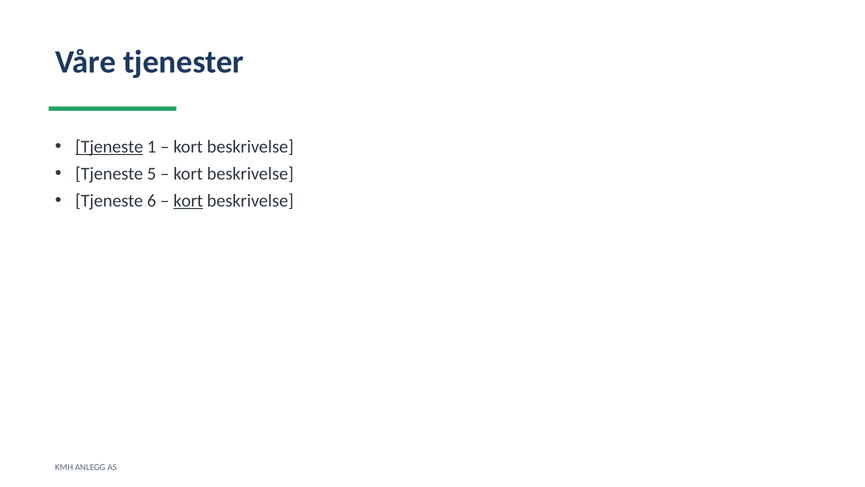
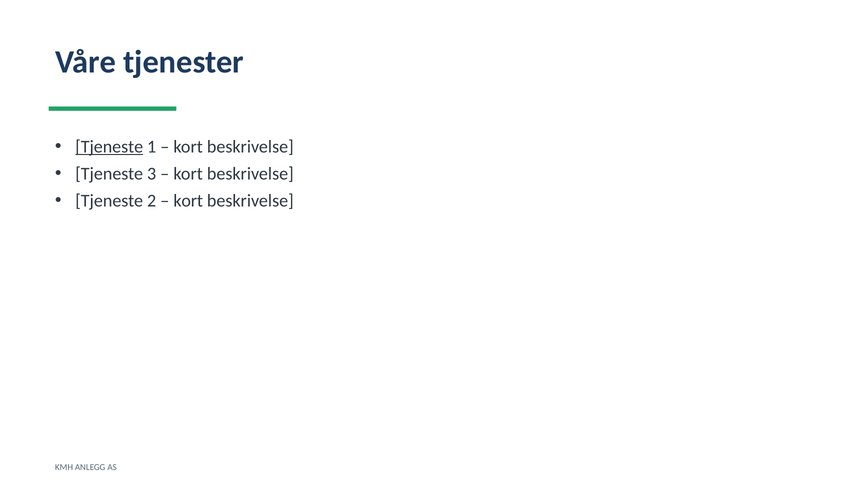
5: 5 -> 3 (152, 174)
6: 6 -> 2 (152, 201)
kort underline: present -> none (188, 201)
